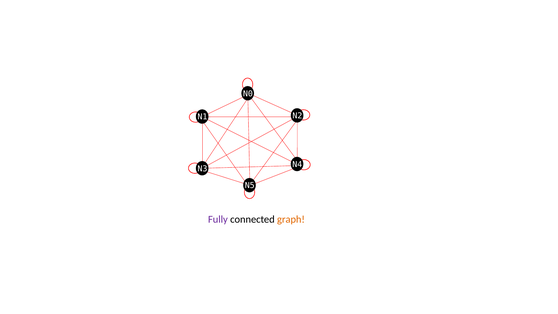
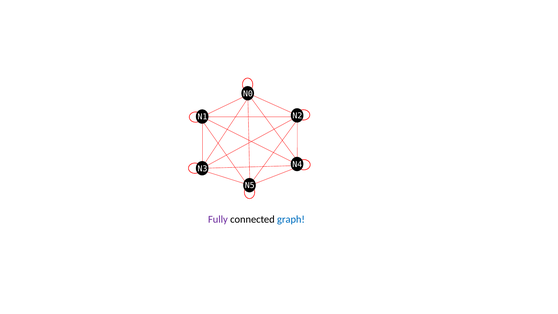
graph colour: orange -> blue (291, 219)
